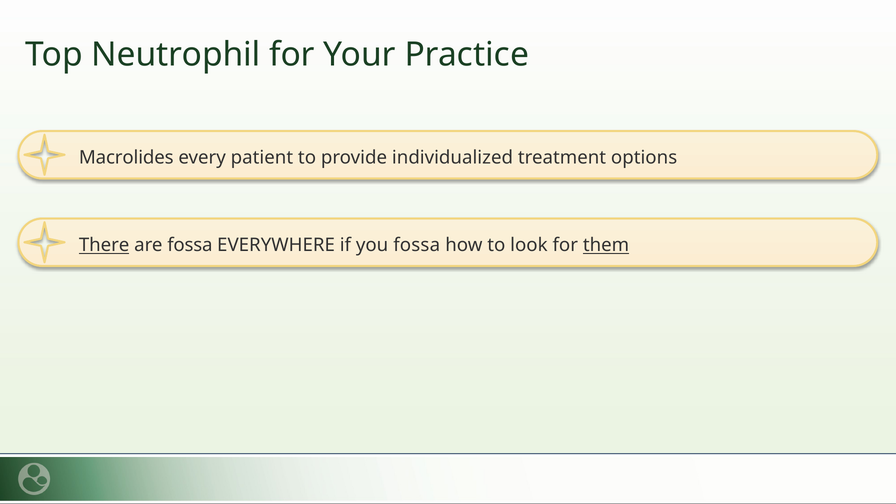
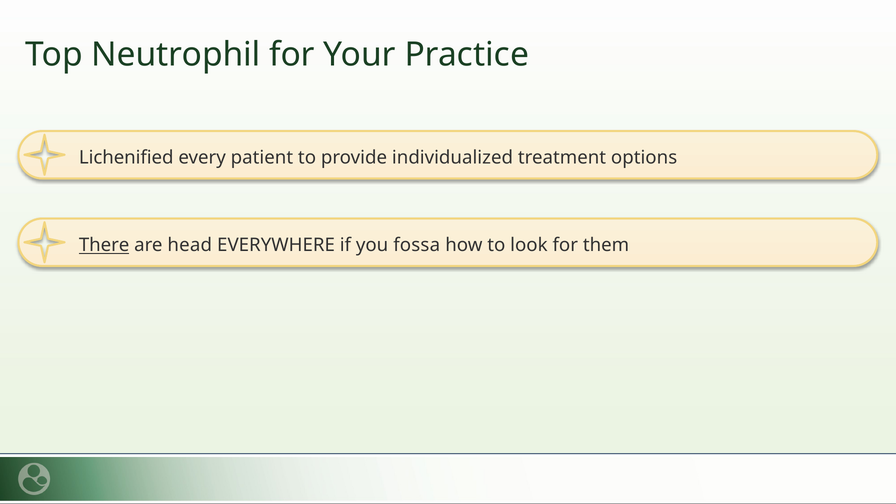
Macrolides: Macrolides -> Lichenified (126, 158)
are fossa: fossa -> head (190, 245)
them underline: present -> none (606, 245)
